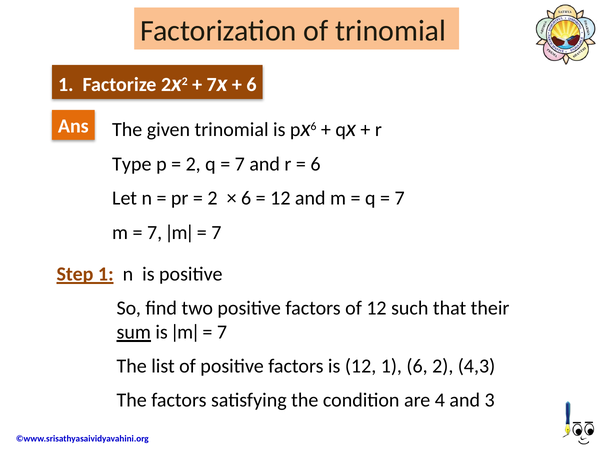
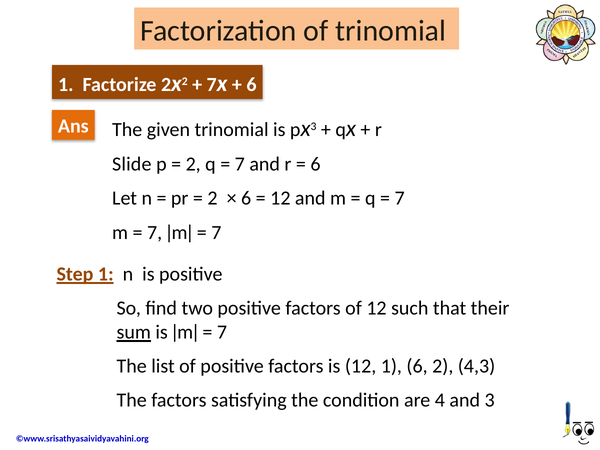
6: 6 -> 3 (314, 126)
Type: Type -> Slide (132, 164)
